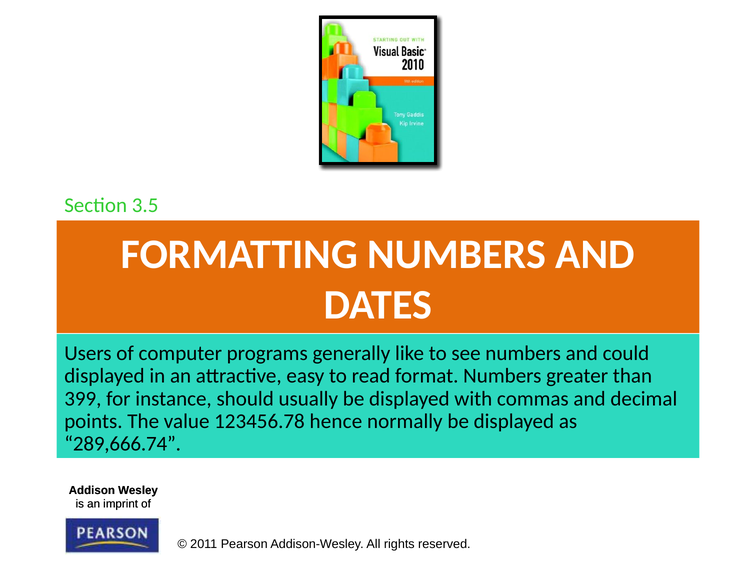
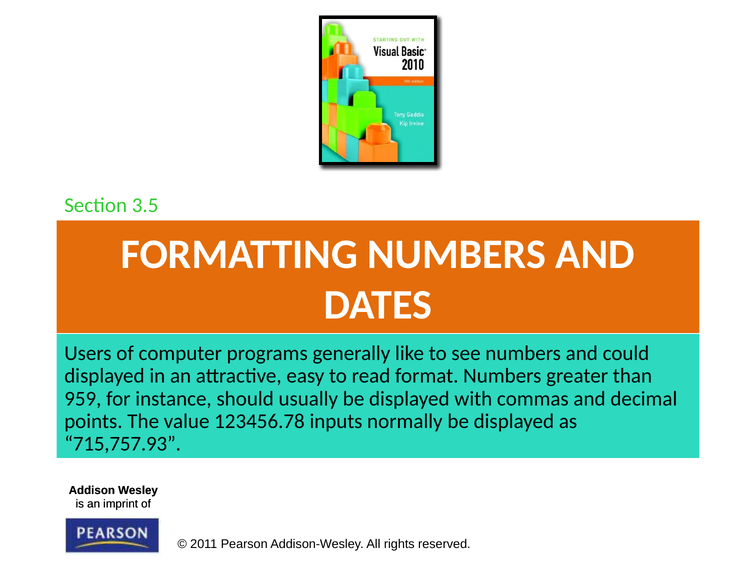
399: 399 -> 959 (83, 399)
hence: hence -> inputs (336, 421)
289,666.74: 289,666.74 -> 715,757.93 (123, 444)
